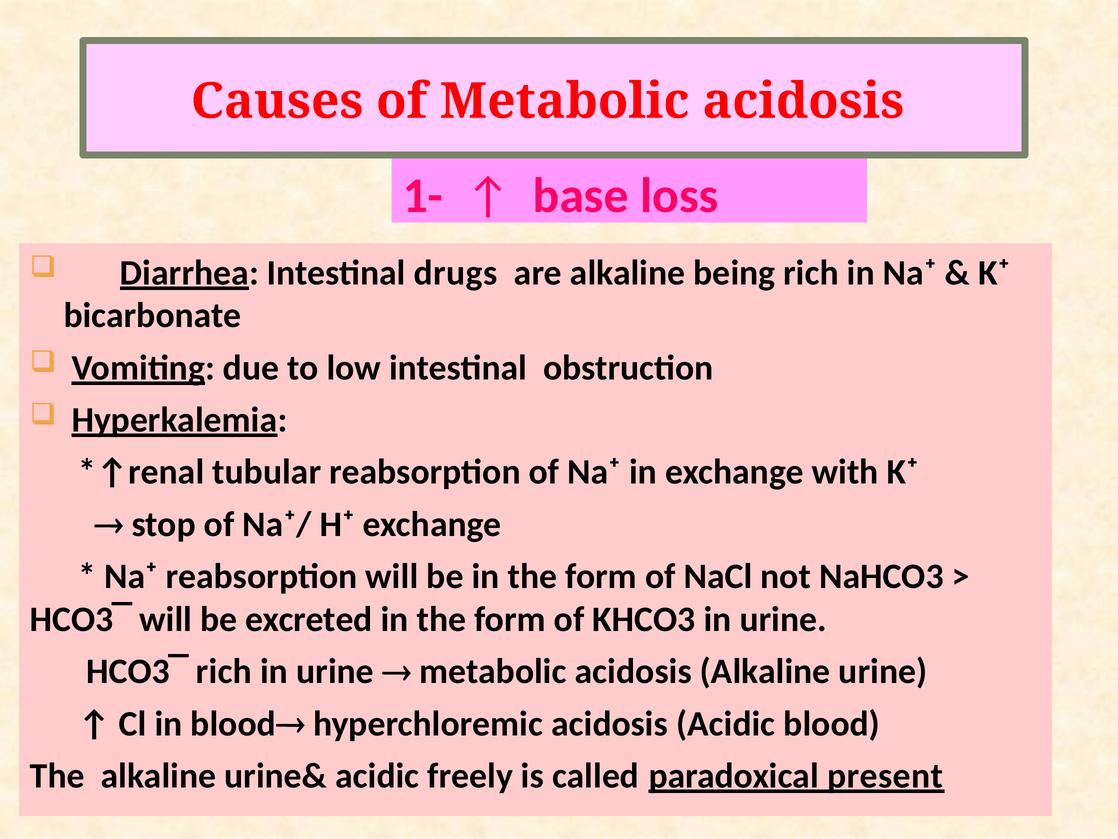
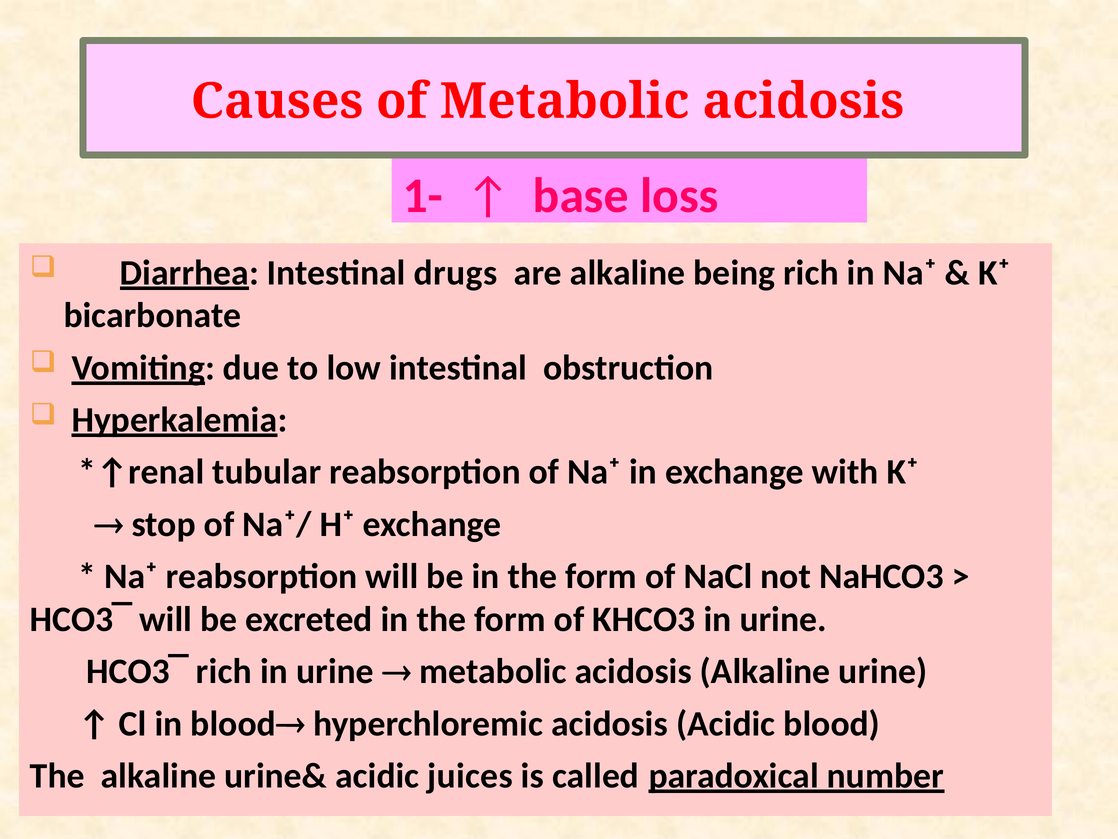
freely: freely -> juices (470, 776)
present: present -> number (885, 776)
